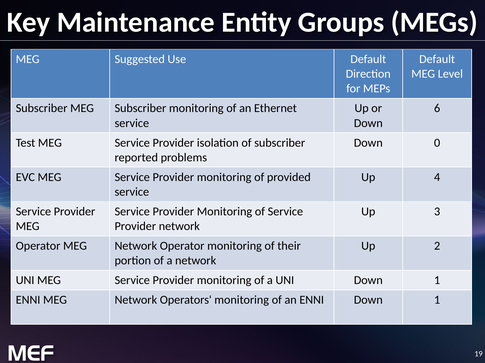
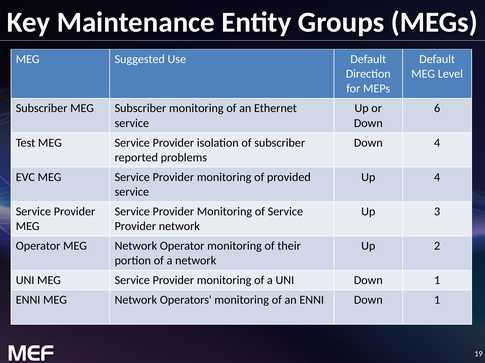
Down 0: 0 -> 4 (437, 143)
